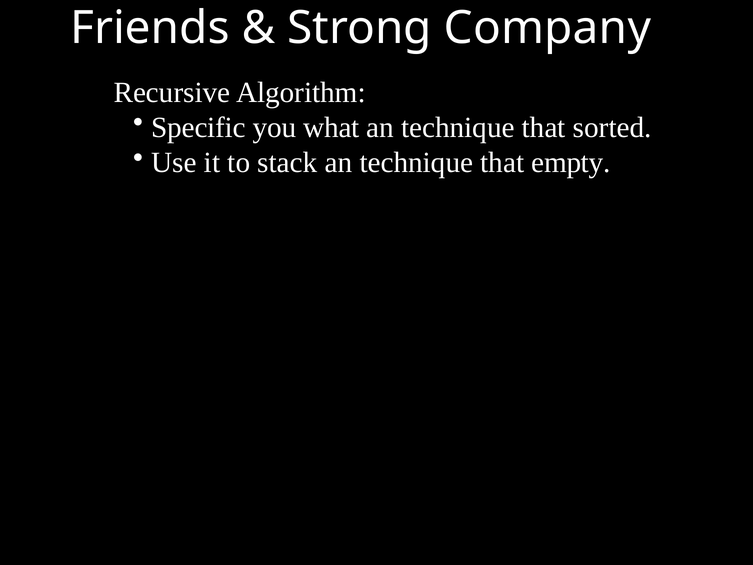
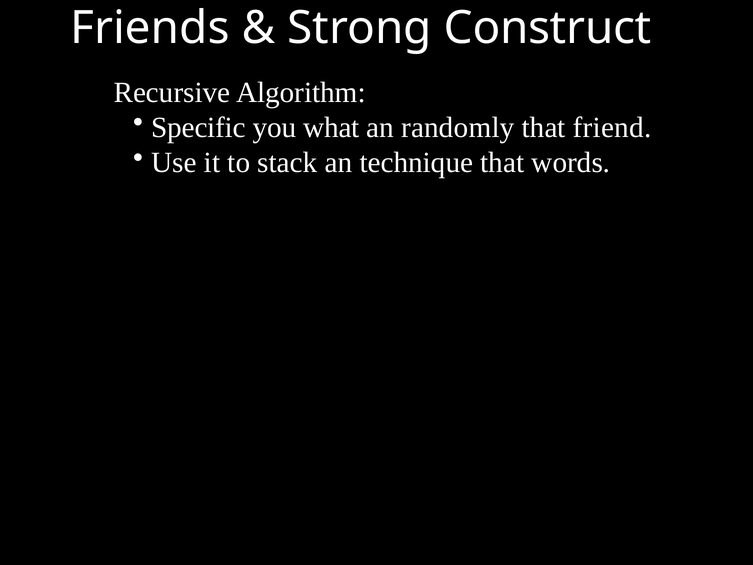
Company: Company -> Construct (548, 28)
technique: technique -> randomly (458, 127)
sorted: sorted -> friend (612, 127)
empty: empty -> words (571, 163)
